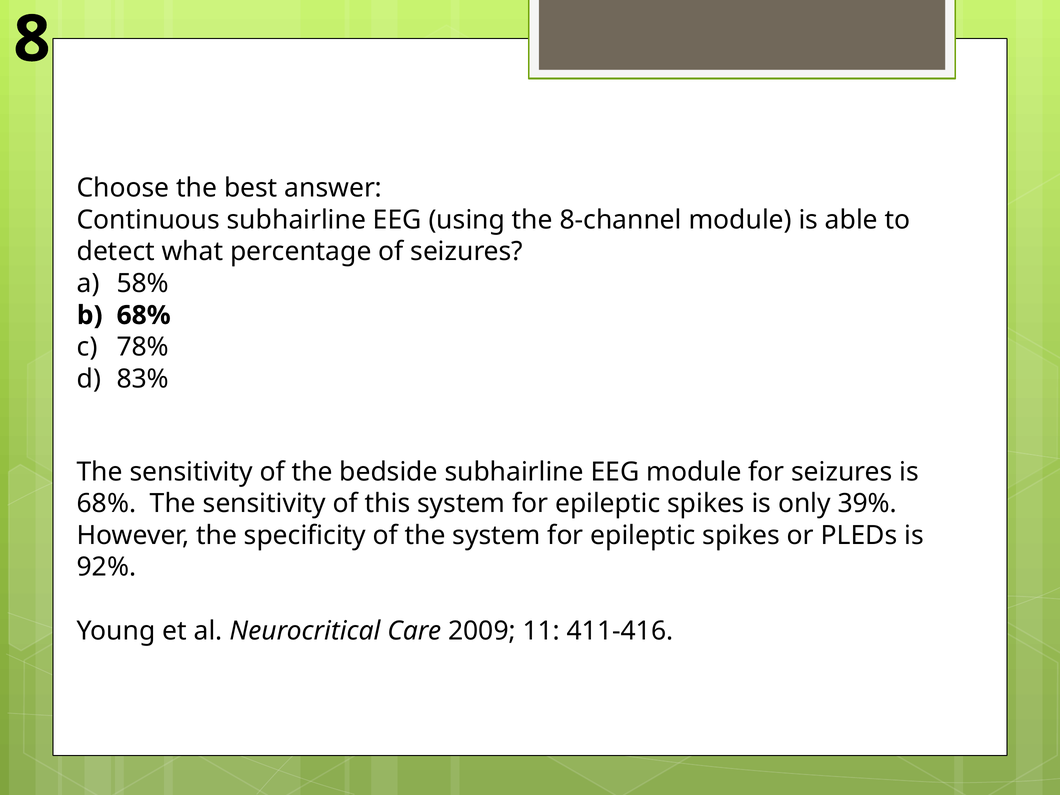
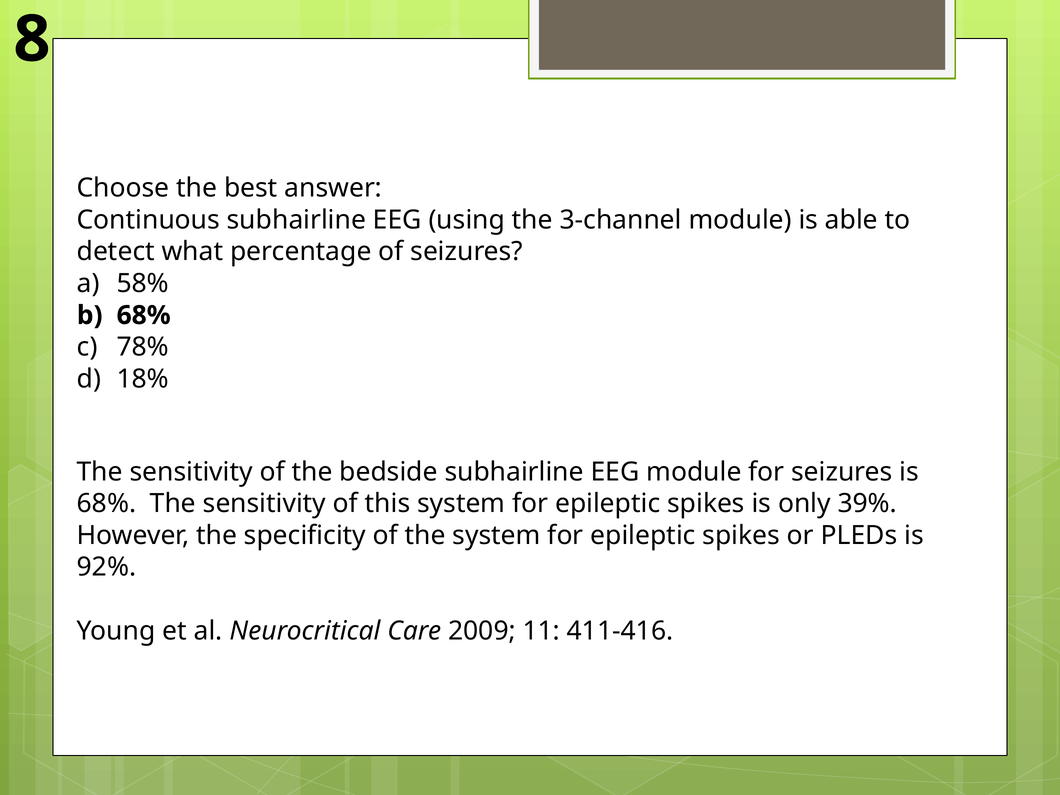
8-channel: 8-channel -> 3-channel (621, 220)
83%: 83% -> 18% (143, 379)
